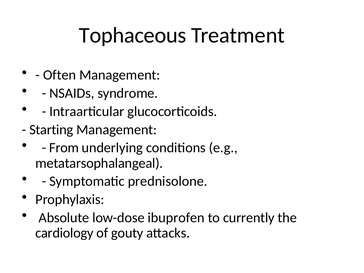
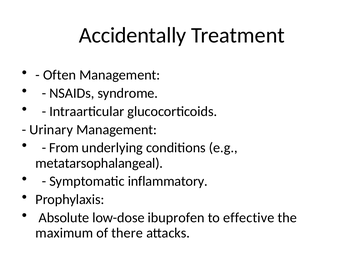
Tophaceous: Tophaceous -> Accidentally (133, 35)
Starting: Starting -> Urinary (51, 130)
prednisolone: prednisolone -> inflammatory (168, 181)
currently: currently -> effective (249, 218)
cardiology: cardiology -> maximum (64, 233)
gouty: gouty -> there (127, 233)
